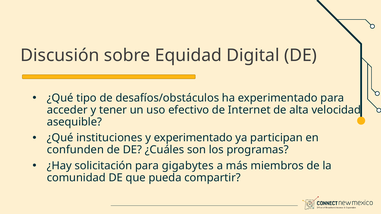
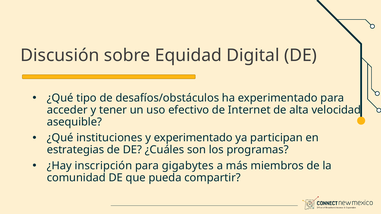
confunden: confunden -> estrategias (75, 150)
solicitación: solicitación -> inscripción (103, 166)
